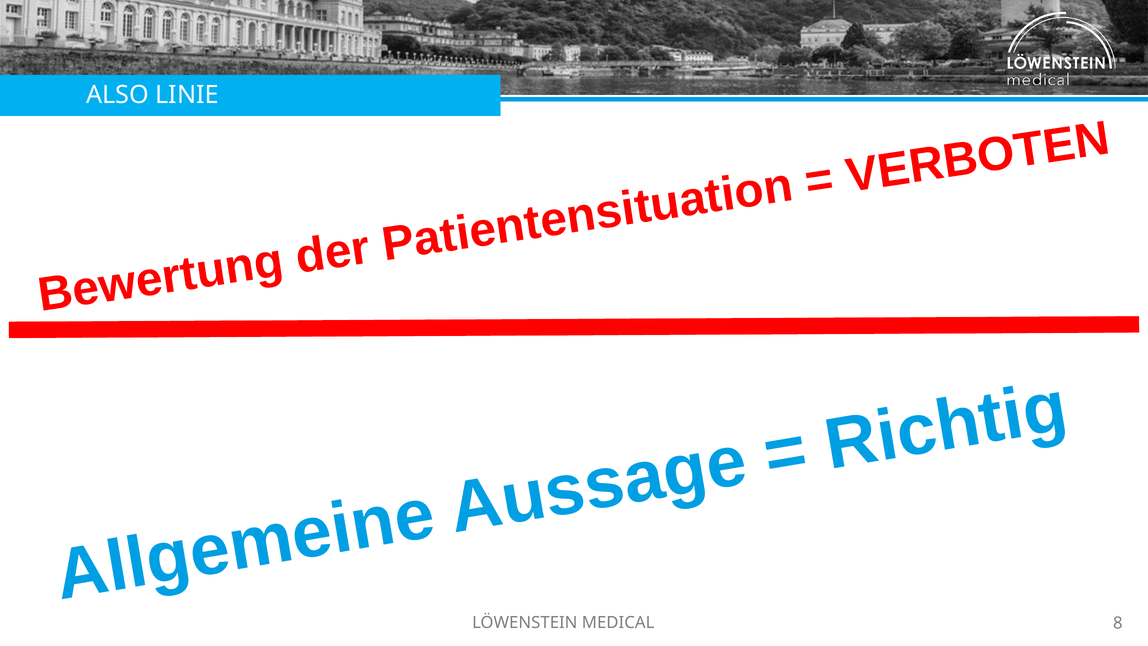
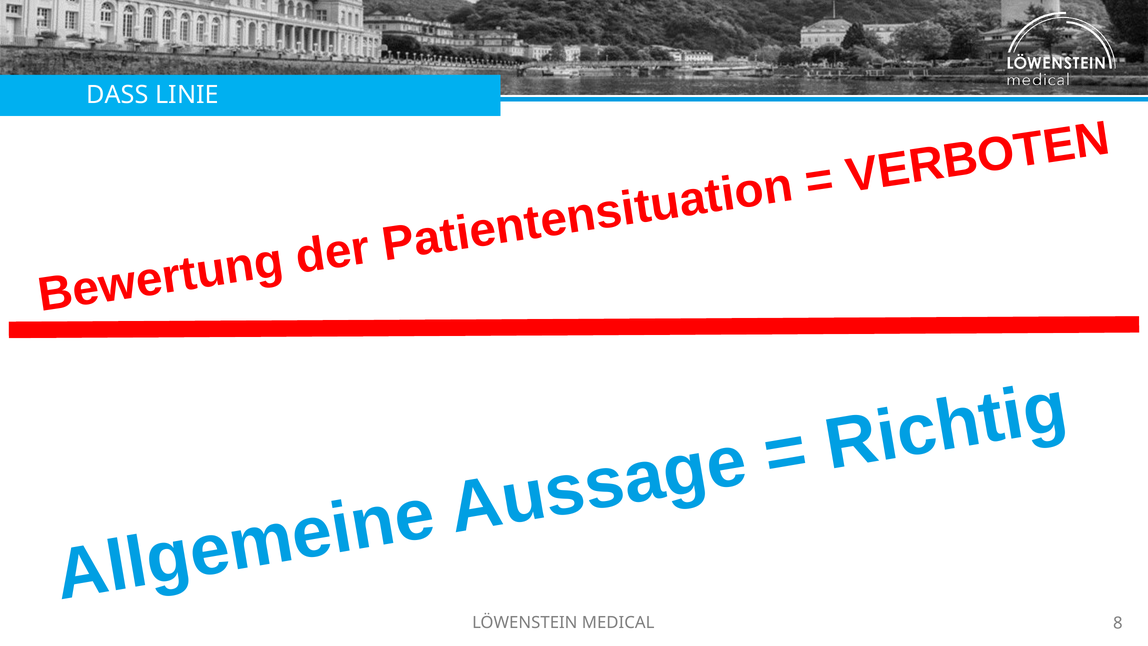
ALSO: ALSO -> DASS (117, 95)
